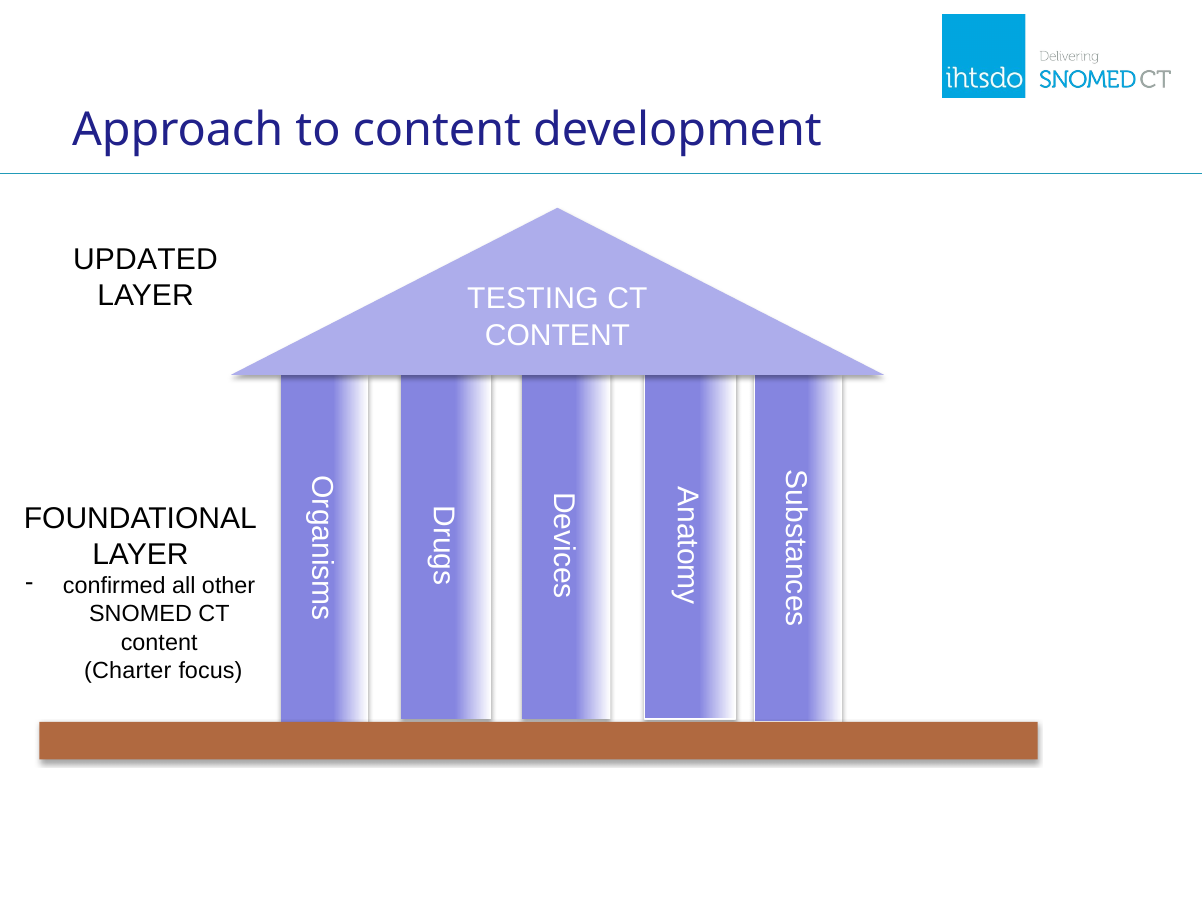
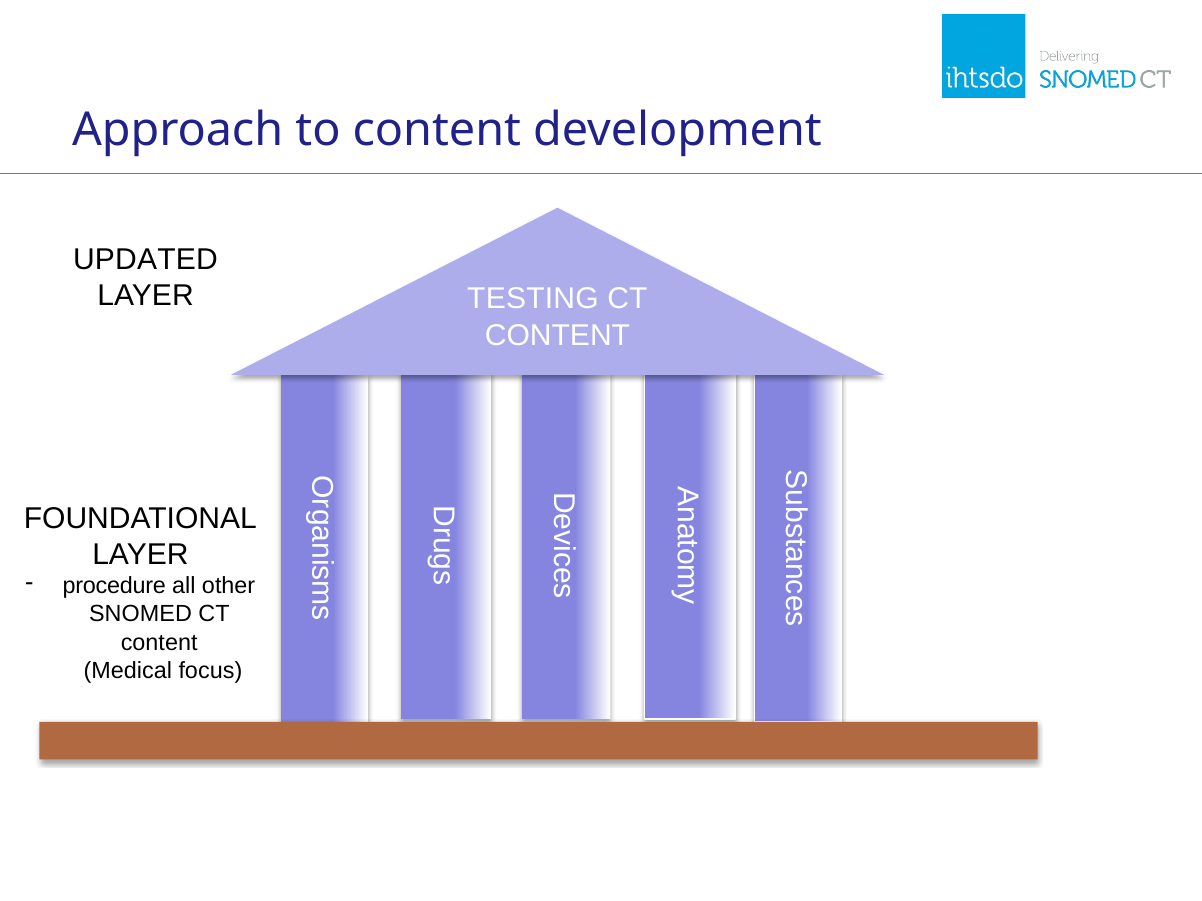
confirmed: confirmed -> procedure (114, 587)
Charter: Charter -> Medical (128, 671)
